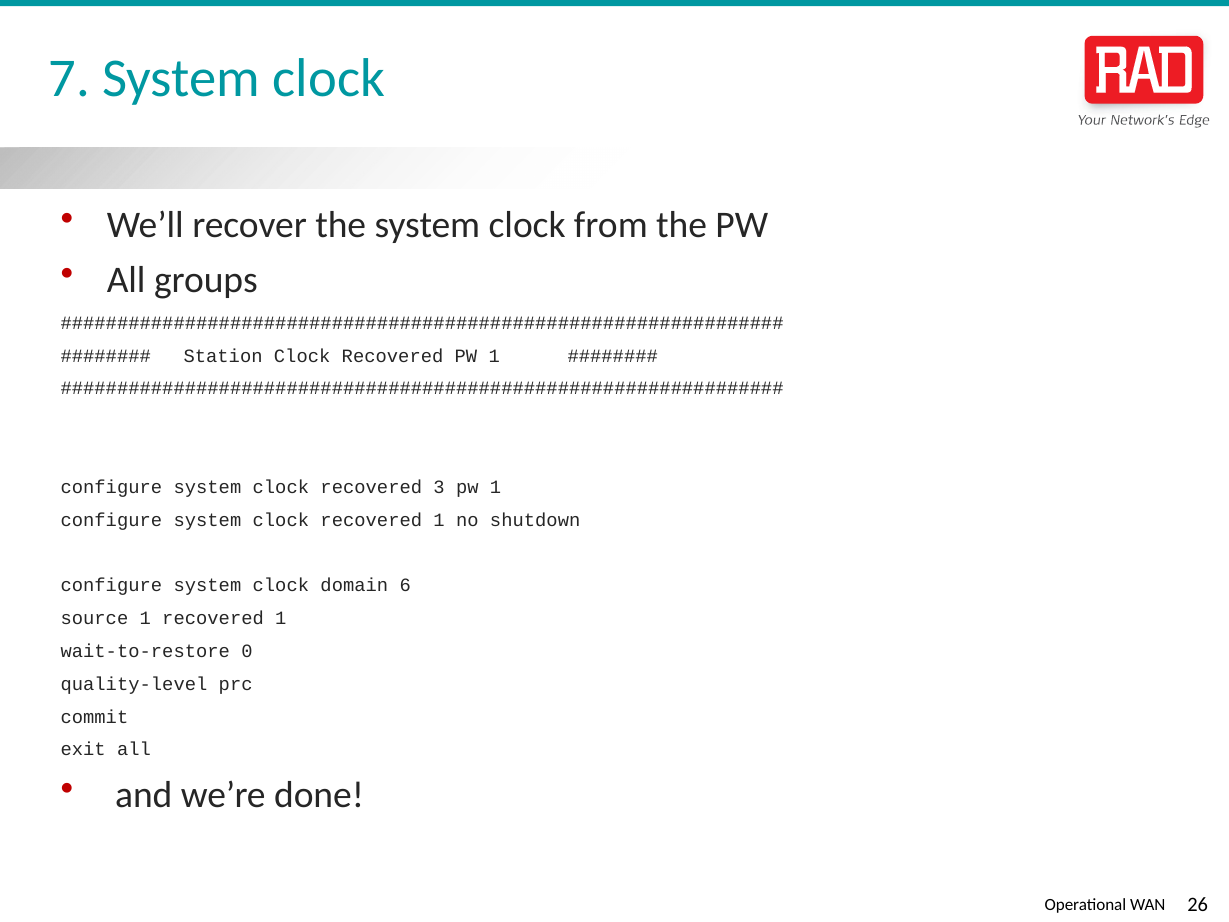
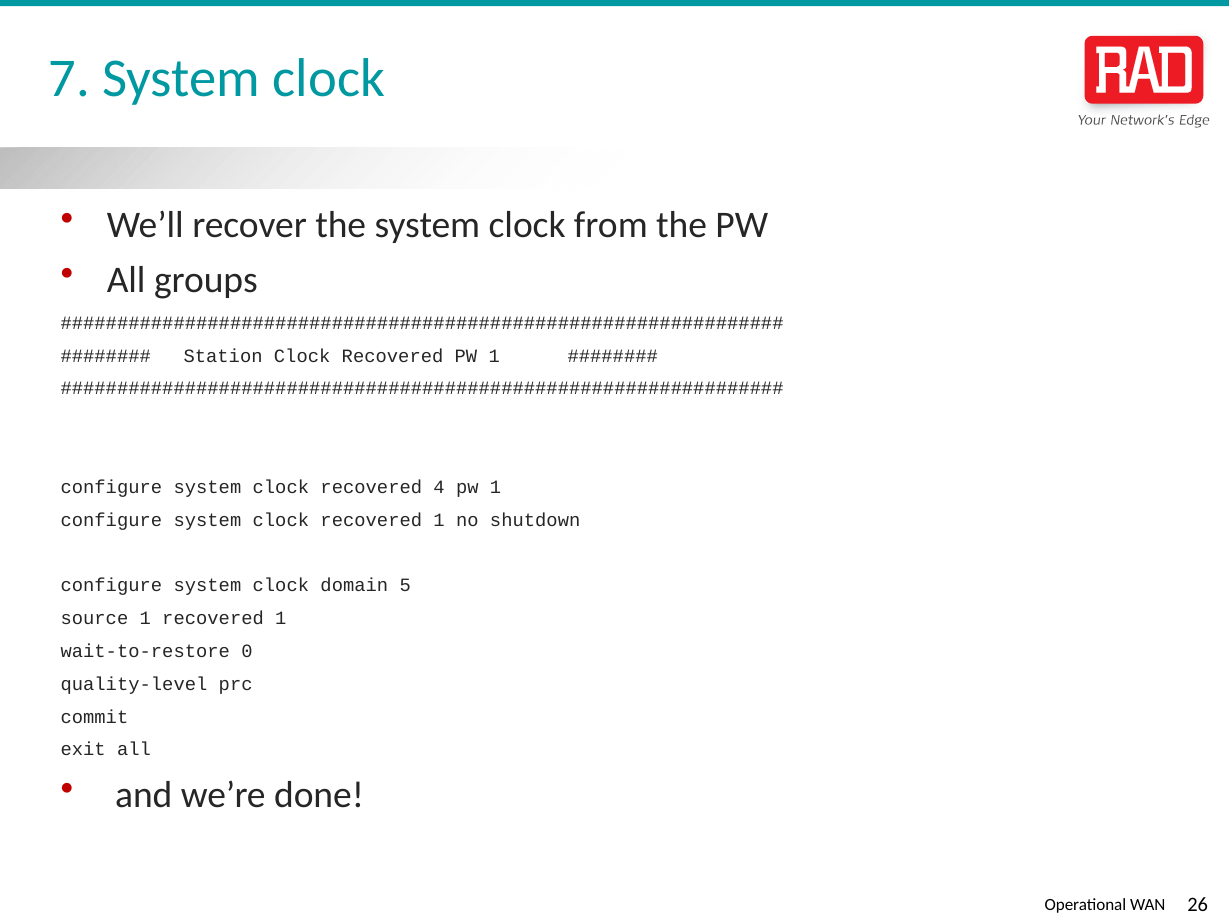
3: 3 -> 4 (439, 487)
6: 6 -> 5 (405, 585)
